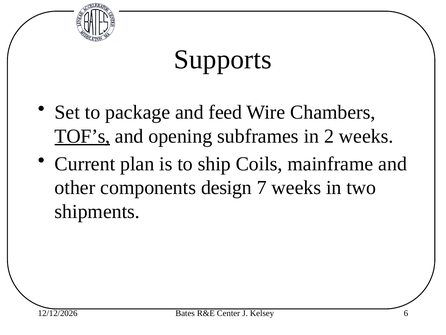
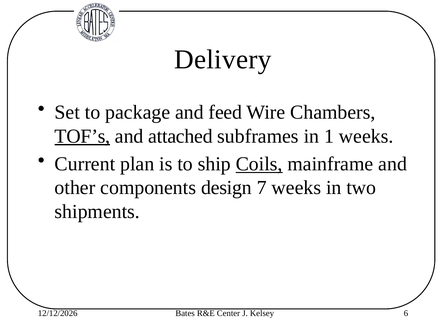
Supports: Supports -> Delivery (223, 60)
opening: opening -> attached (180, 136)
2: 2 -> 1 (329, 136)
Coils underline: none -> present (259, 164)
